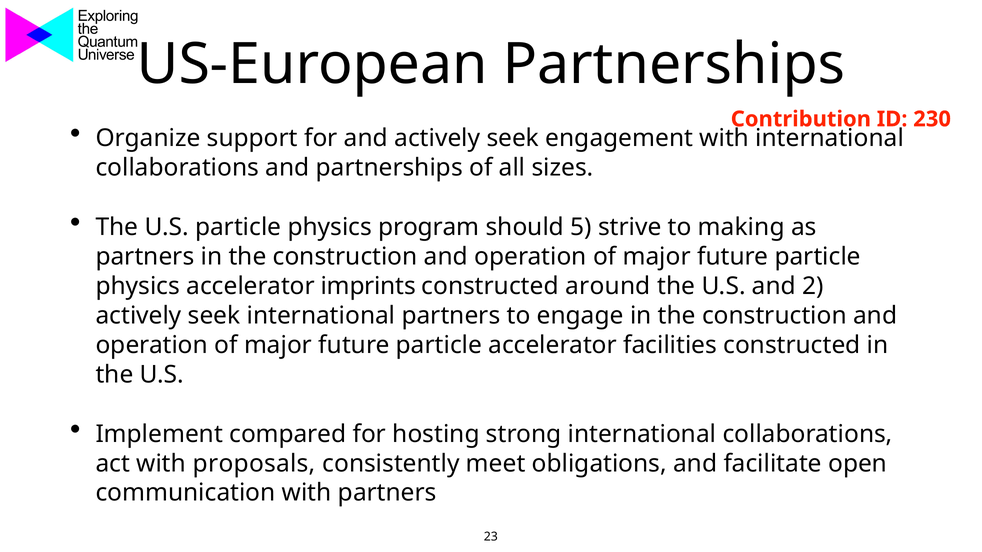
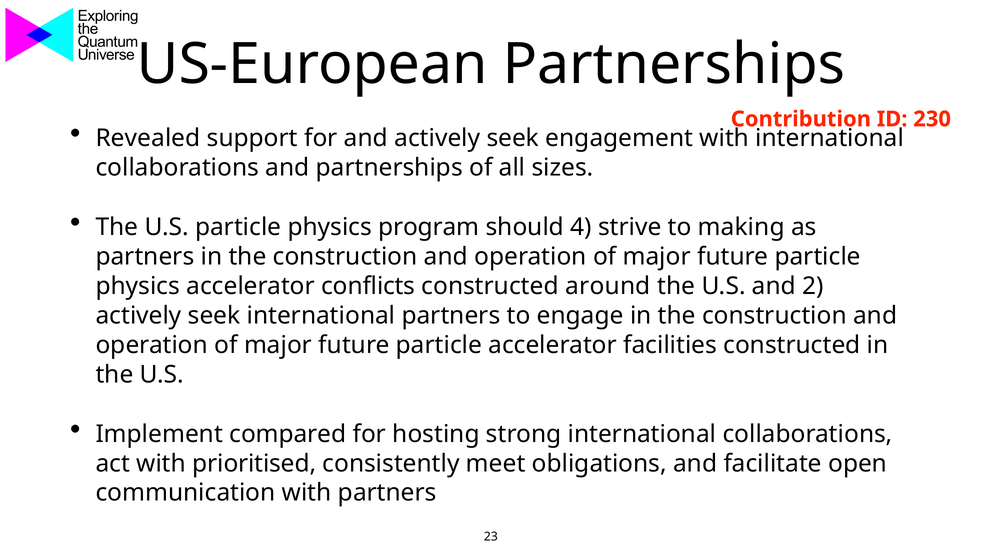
Organize: Organize -> Revealed (148, 138)
5: 5 -> 4 (581, 227)
imprints: imprints -> conflicts (368, 286)
proposals: proposals -> prioritised (254, 464)
